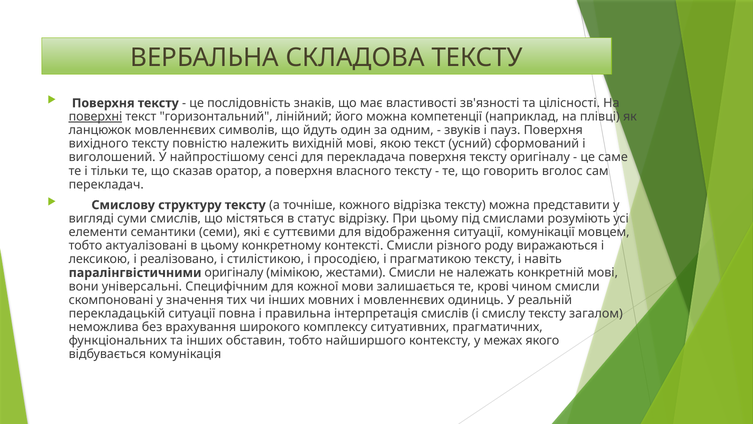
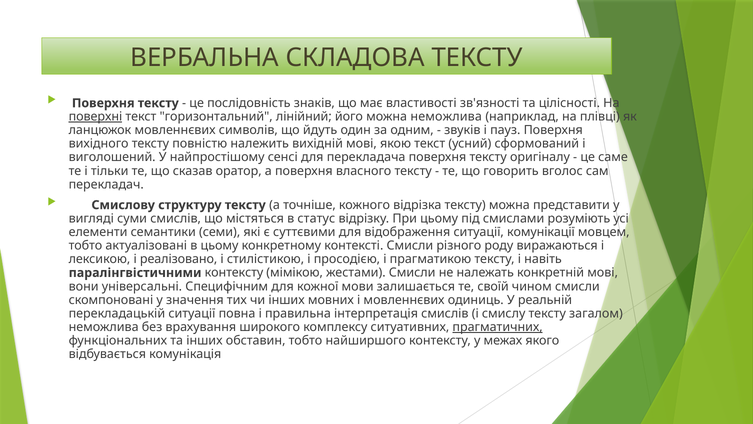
можна компетенції: компетенції -> неможлива (446, 117)
паралінгвістичними оригіналу: оригіналу -> контексту (234, 273)
крові: крові -> своїй (493, 286)
прагматичних underline: none -> present (498, 327)
